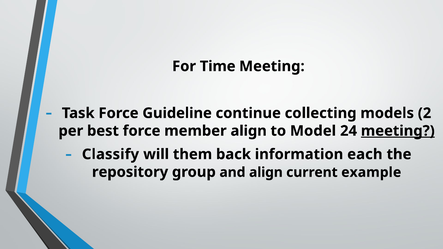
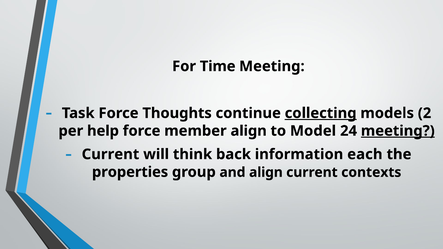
Guideline: Guideline -> Thoughts (177, 113)
collecting underline: none -> present (321, 113)
best: best -> help (103, 131)
Classify: Classify -> Current (110, 154)
them: them -> think (193, 154)
repository: repository -> properties (130, 172)
example: example -> contexts (371, 172)
